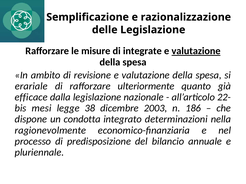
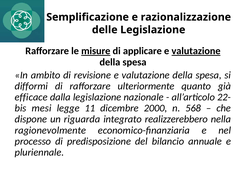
misure underline: none -> present (96, 51)
integrate: integrate -> applicare (142, 51)
erariale: erariale -> difformi (31, 86)
38: 38 -> 11 (90, 108)
2003: 2003 -> 2000 (156, 108)
186: 186 -> 568 (193, 108)
condotta: condotta -> riguarda (82, 120)
determinazioni: determinazioni -> realizzerebbero (176, 120)
